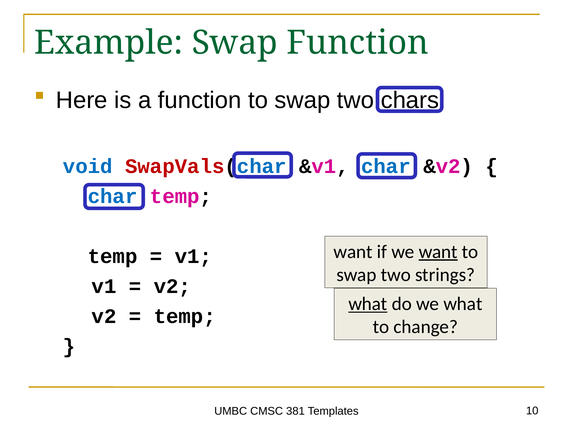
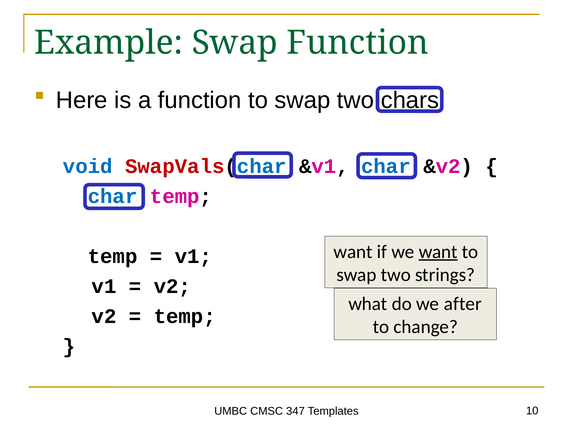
what underline: present -> none (368, 304)
we what: what -> after (463, 304)
381: 381 -> 347 (295, 411)
